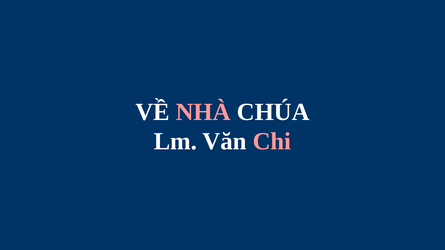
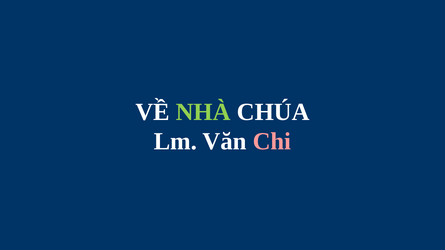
NHÀ colour: pink -> light green (203, 112)
